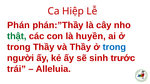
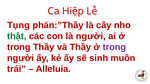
Phán: Phán -> Tụng (19, 25)
là huyền: huyền -> người (91, 36)
trong colour: blue -> purple (114, 47)
trước: trước -> muôn (123, 58)
